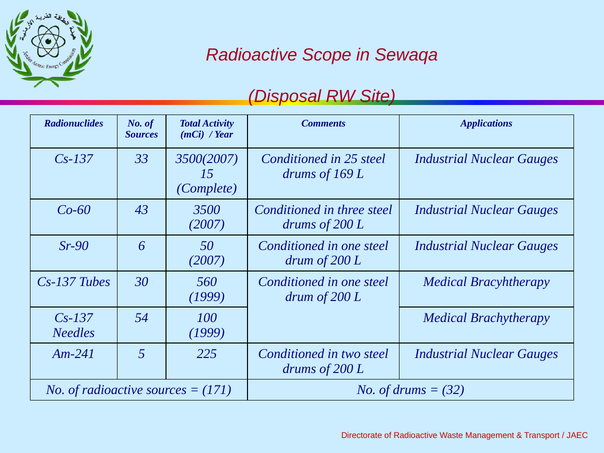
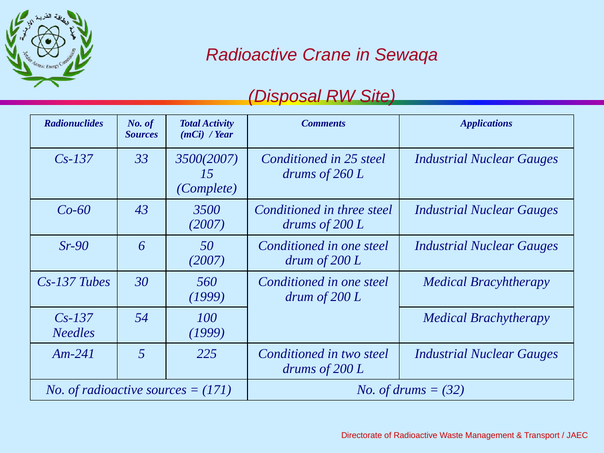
Scope: Scope -> Crane (327, 55)
169: 169 -> 260 (343, 174)
